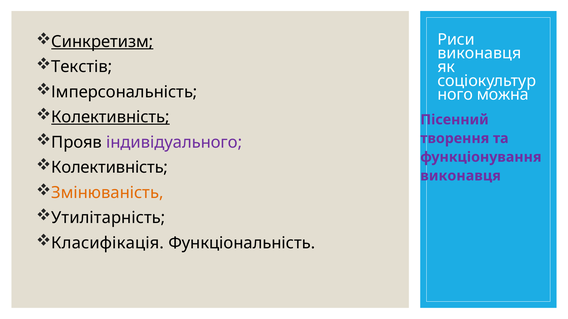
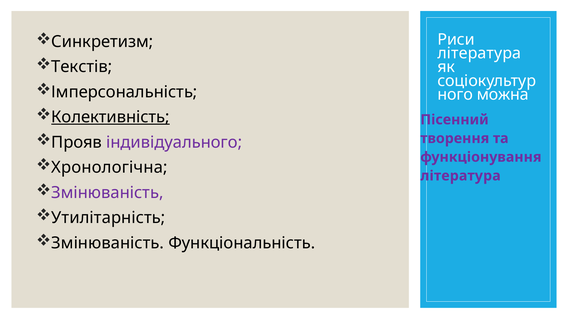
Синкретизм underline: present -> none (102, 42)
виконавця: виконавця -> література (479, 53)
Колективність: Колективність -> Хронологічна (109, 168)
виконавця: виконавця -> література (461, 176)
Змінюваність colour: orange -> purple (107, 193)
Класифікація: Класифікація -> Змінюваність (108, 243)
